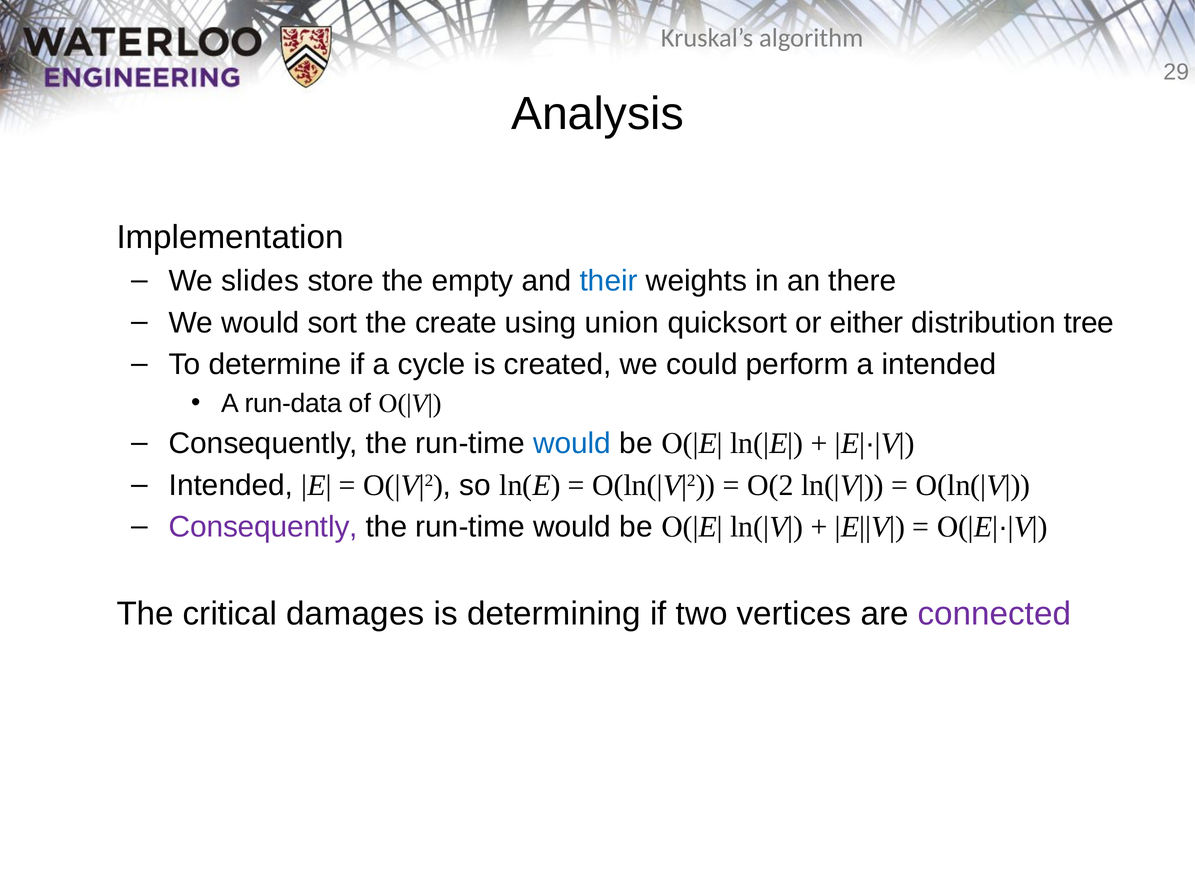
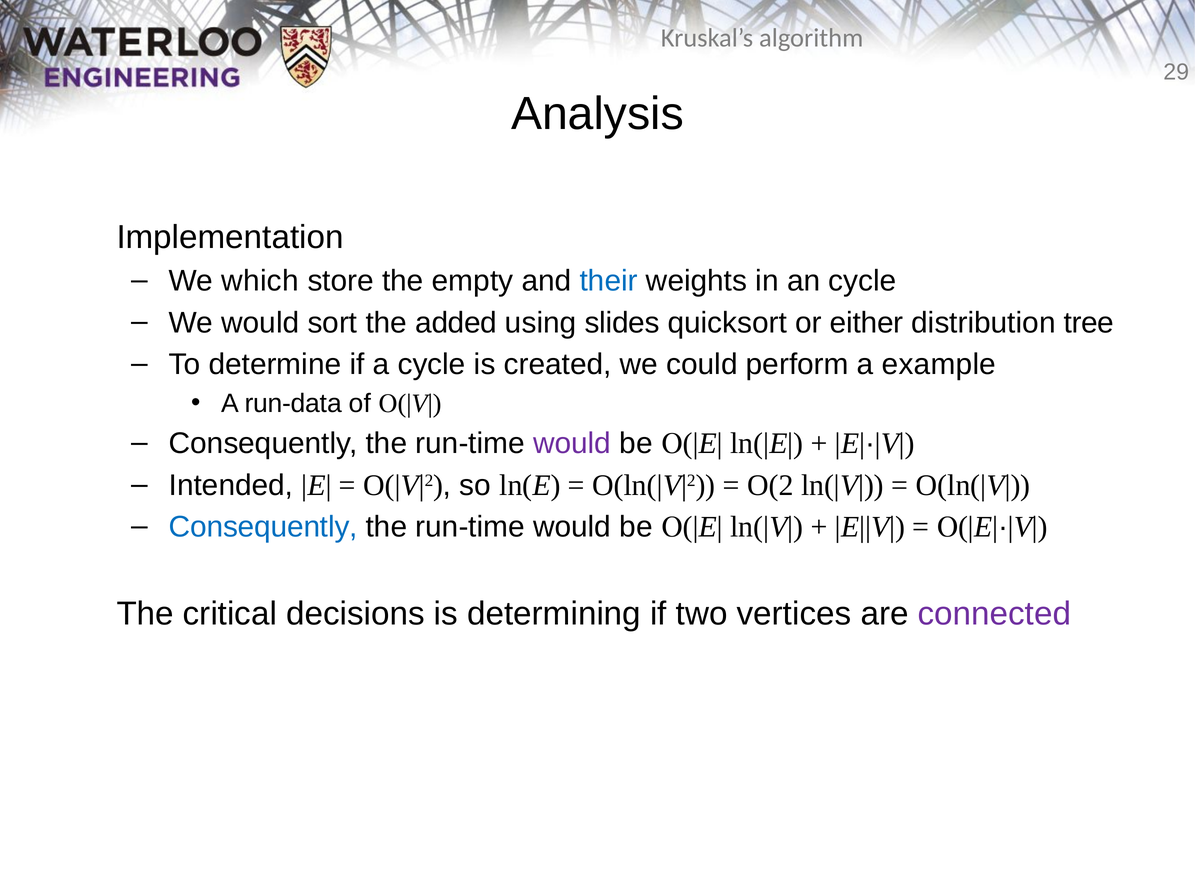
slides: slides -> which (260, 281)
an there: there -> cycle (862, 281)
create: create -> added (456, 323)
union: union -> slides (622, 323)
a intended: intended -> example (939, 365)
would colour: blue -> purple (572, 444)
Consequently colour: purple -> blue (263, 527)
damages: damages -> decisions (356, 614)
